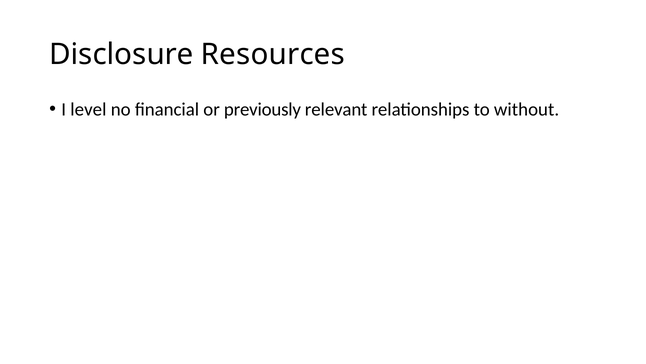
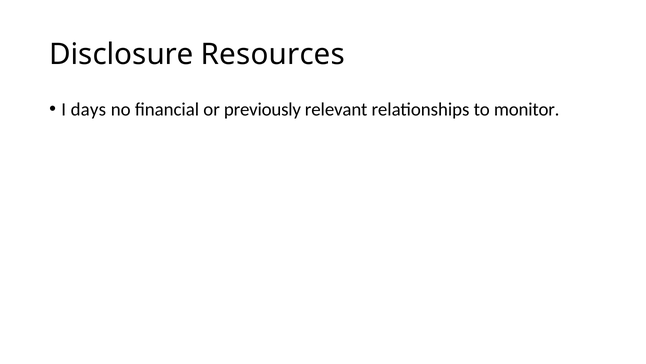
level: level -> days (88, 109)
without: without -> monitor (527, 109)
